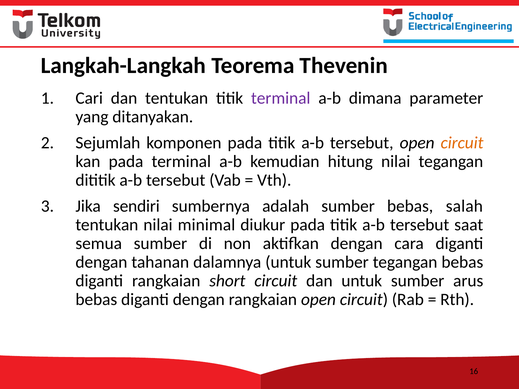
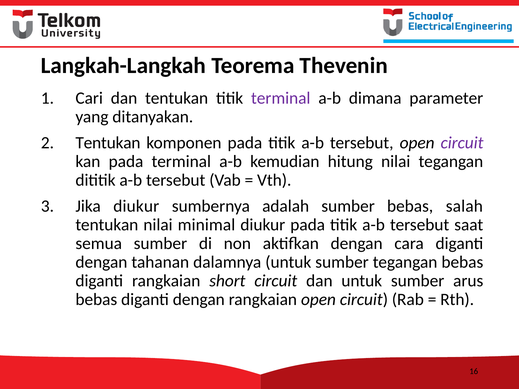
Sejumlah: Sejumlah -> Tentukan (108, 143)
circuit colour: orange -> purple (462, 143)
Jika sendiri: sendiri -> diukur (136, 206)
